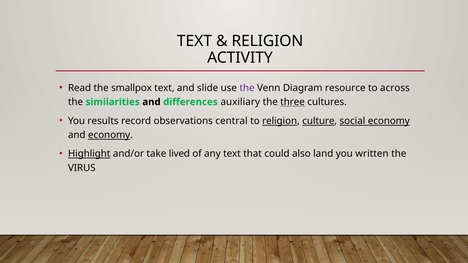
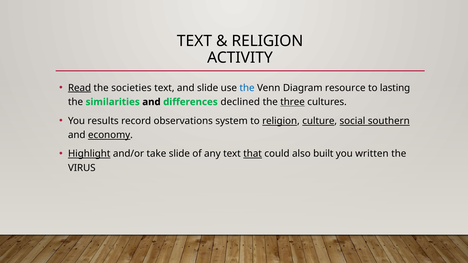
Read underline: none -> present (80, 88)
smallpox: smallpox -> societies (131, 88)
the colour: purple -> blue (247, 88)
across: across -> lasting (395, 88)
auxiliary: auxiliary -> declined (240, 102)
central: central -> system (232, 121)
social economy: economy -> southern (389, 121)
take lived: lived -> slide (179, 154)
that underline: none -> present (253, 154)
land: land -> built (323, 154)
